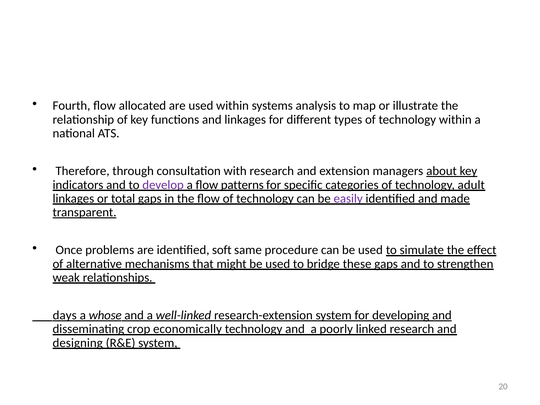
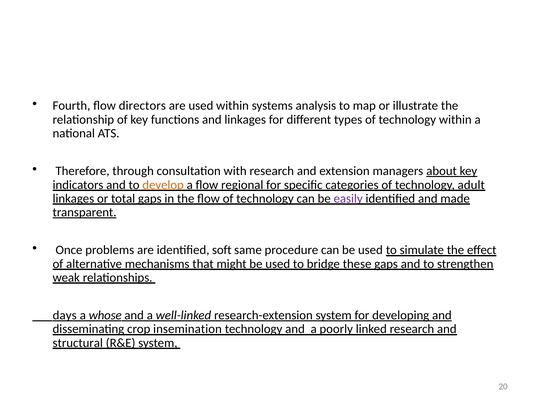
allocated: allocated -> directors (142, 106)
develop colour: purple -> orange (163, 185)
patterns: patterns -> regional (242, 185)
economically: economically -> insemination (187, 329)
designing: designing -> structural (78, 343)
